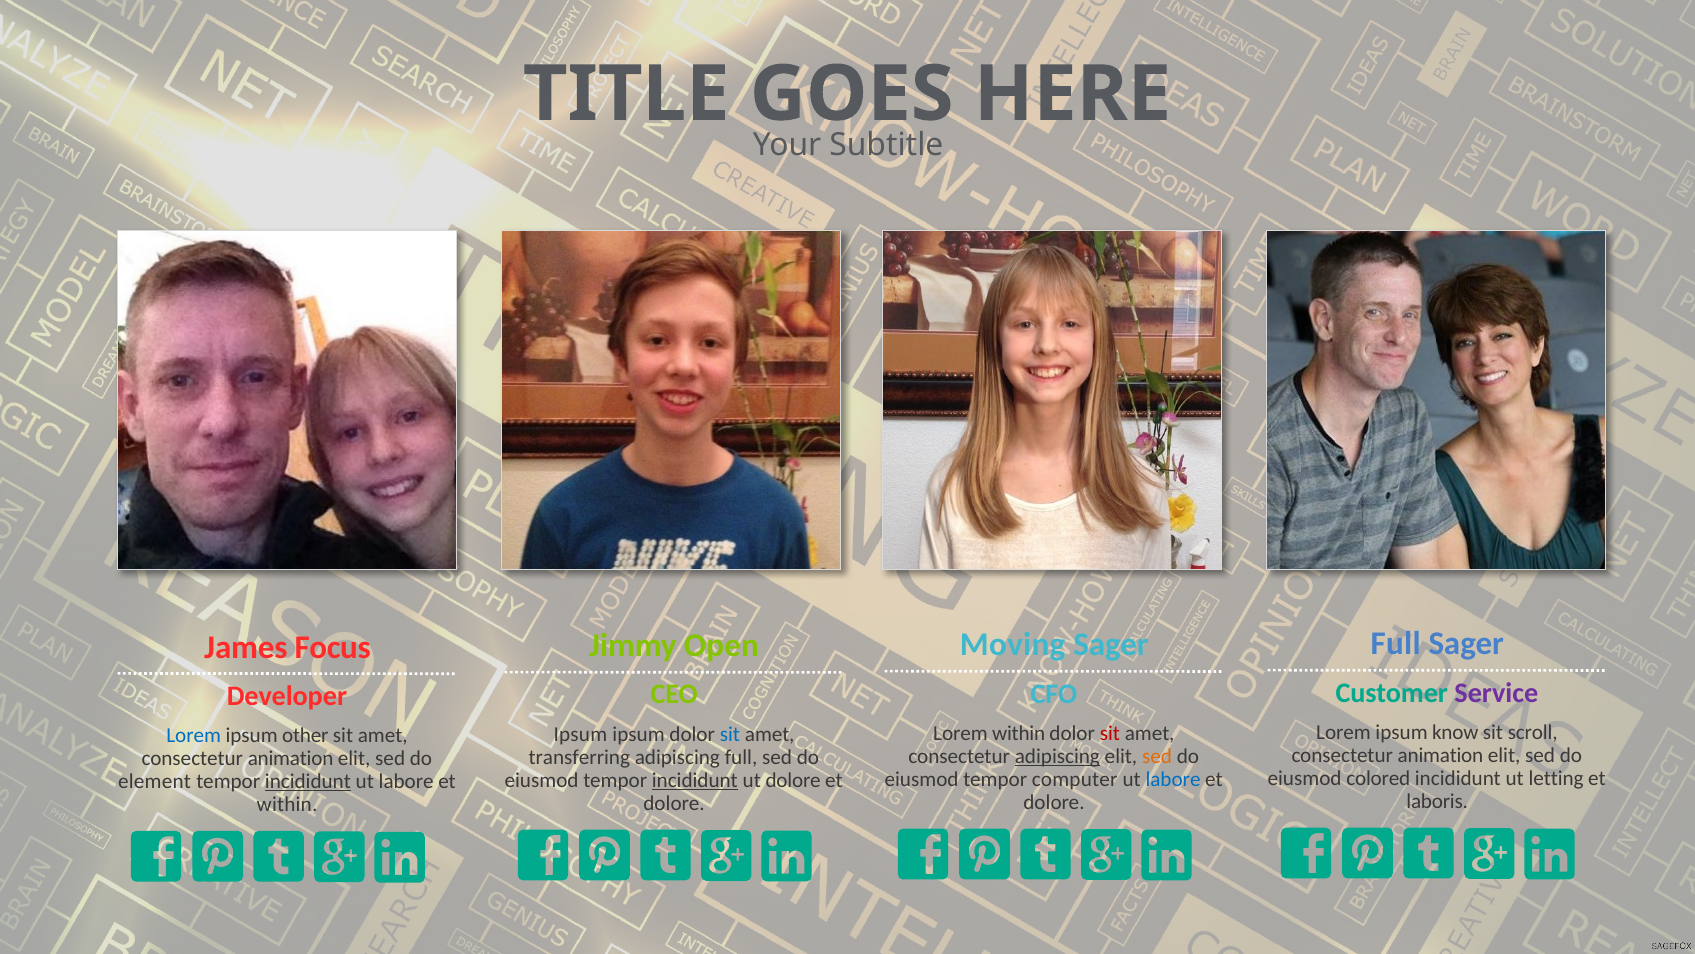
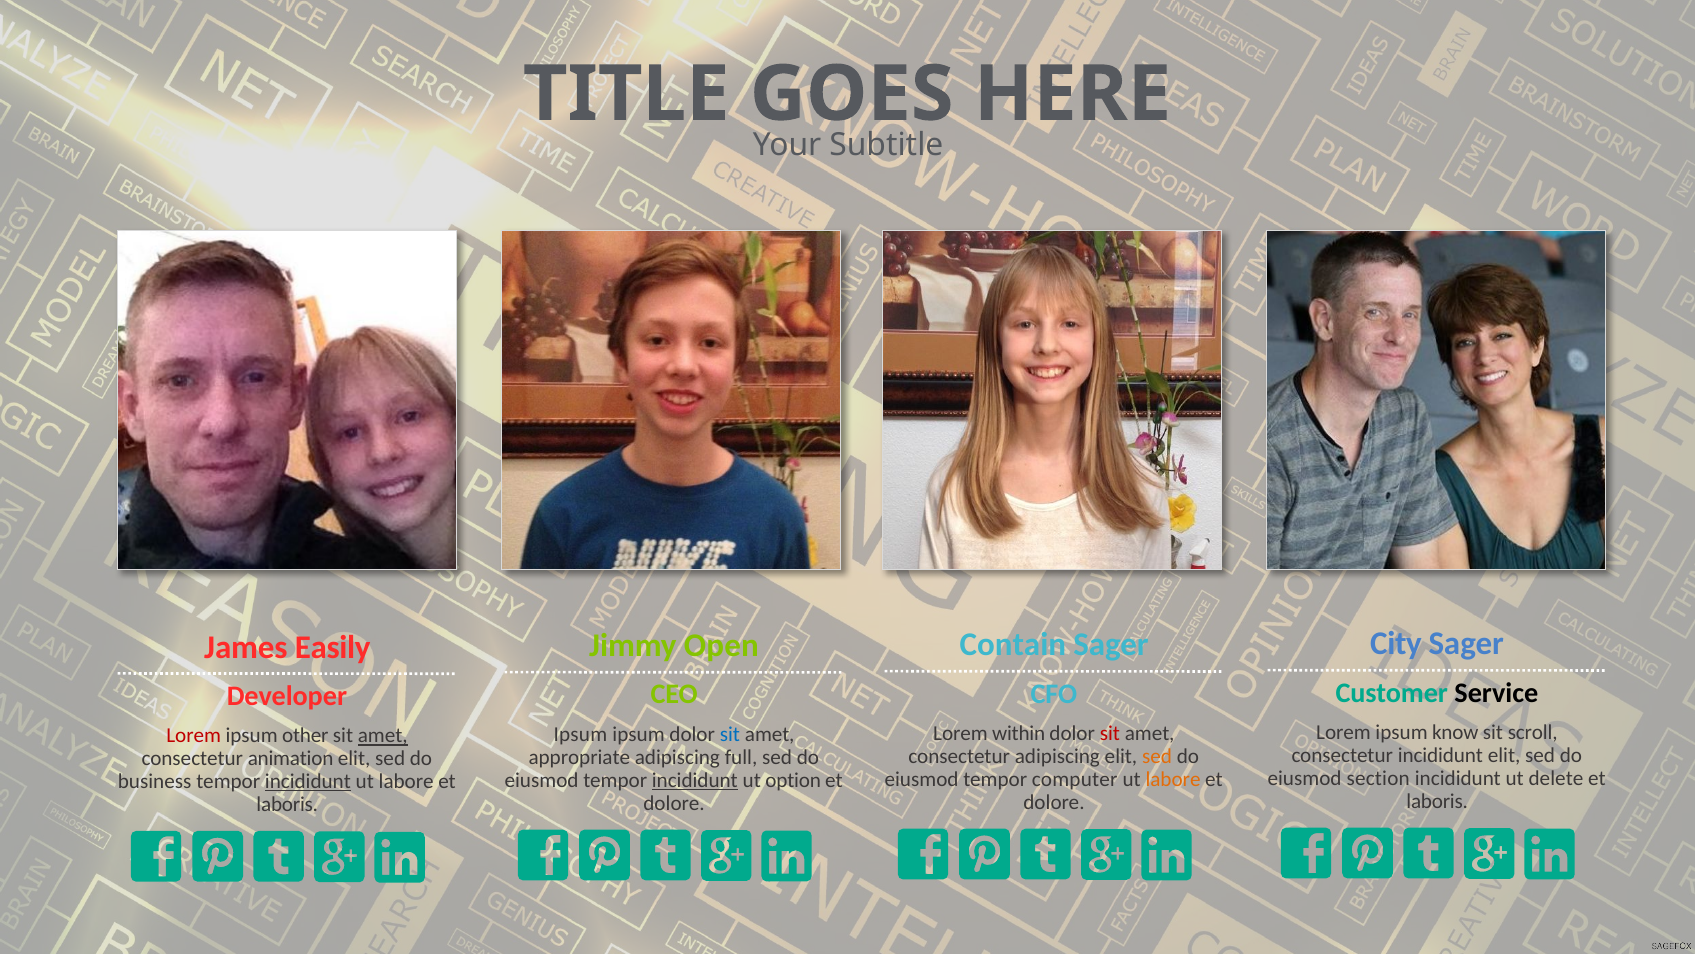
Full: Full -> City (1396, 644)
Moving: Moving -> Contain (1013, 645)
Focus: Focus -> Easily (333, 647)
Service colour: purple -> black (1496, 692)
Lorem colour: blue -> red (194, 735)
amet underline: none -> present (383, 735)
animation: animation -> incididunt (1440, 755)
adipiscing underline: present -> none (1057, 756)
transferring: transferring -> appropriate (579, 757)
colored: colored -> section (1378, 778)
letting: letting -> delete (1556, 778)
labore colour: blue -> orange (1173, 779)
ut dolore: dolore -> option (793, 780)
element: element -> business (155, 781)
within: within -> laboris (287, 804)
